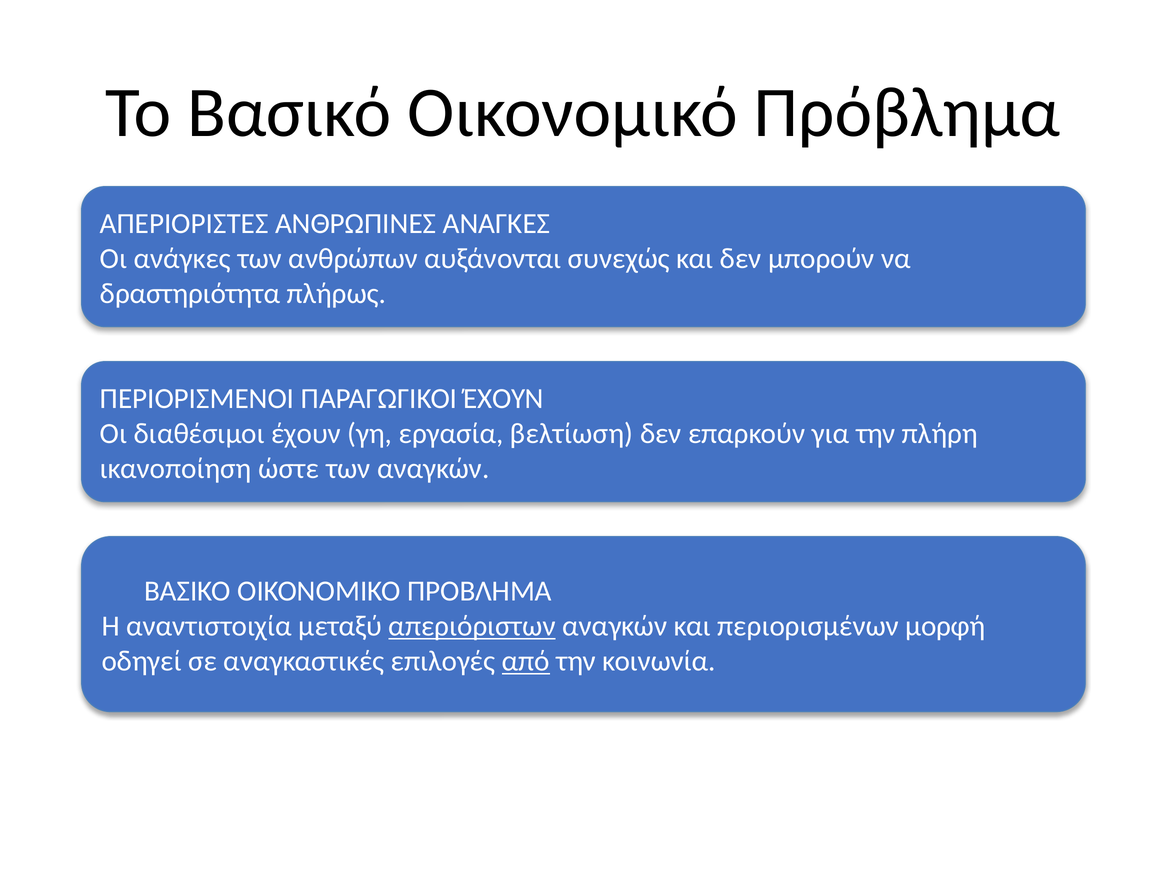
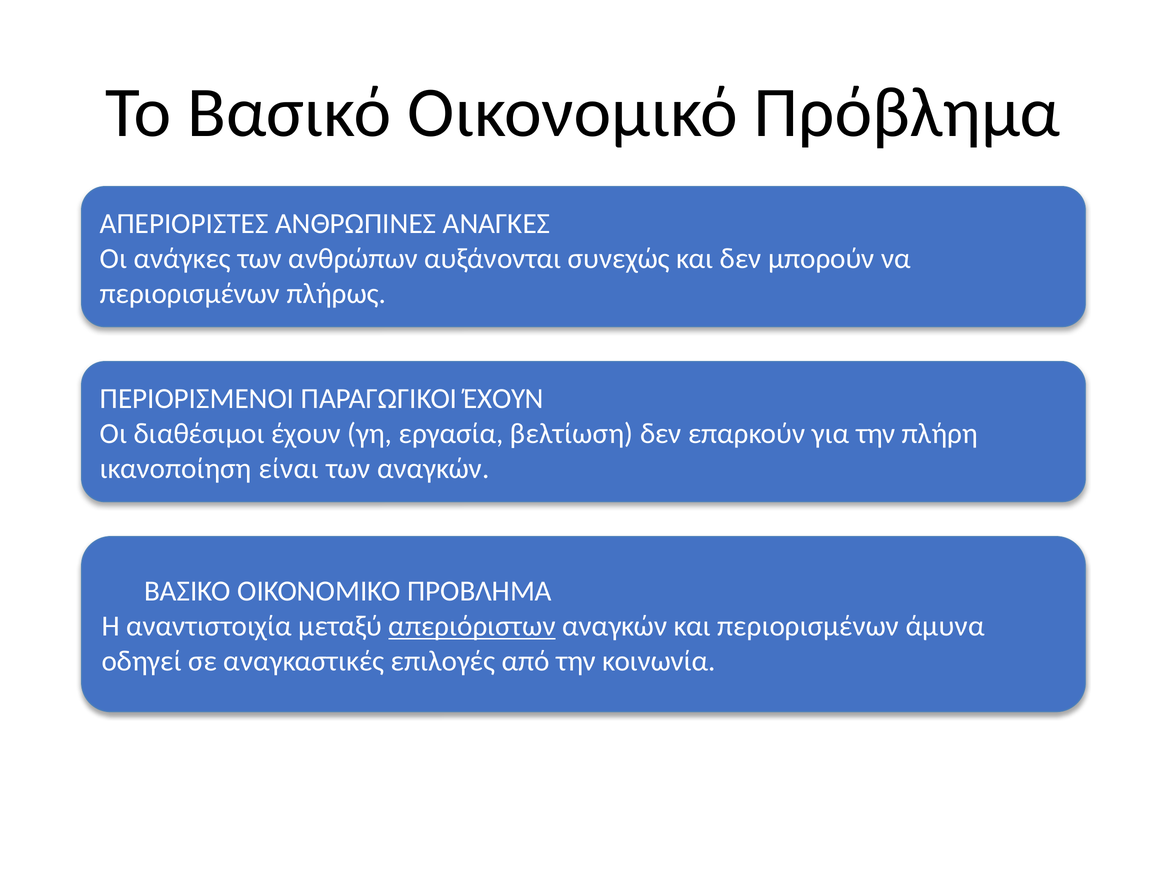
δραστηριότητα: δραστηριότητα -> περιορισμένων (190, 294)
ώστε: ώστε -> είναι (289, 469)
μορφή: μορφή -> άμυνα (945, 626)
από underline: present -> none (526, 661)
